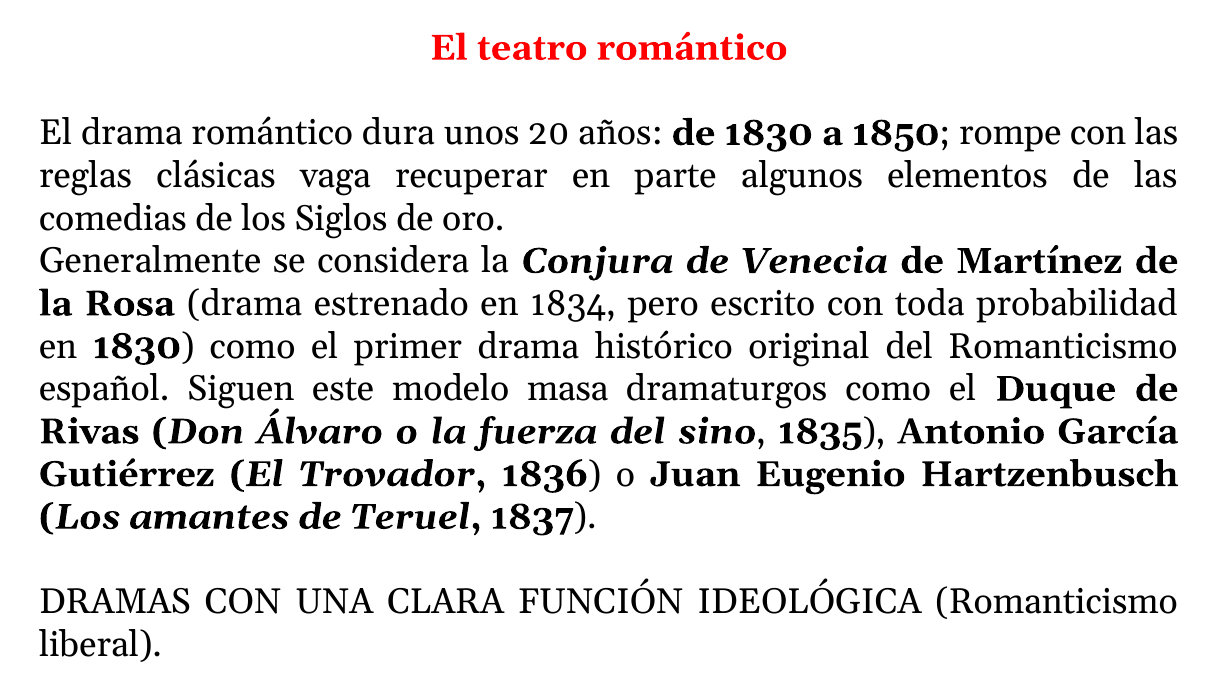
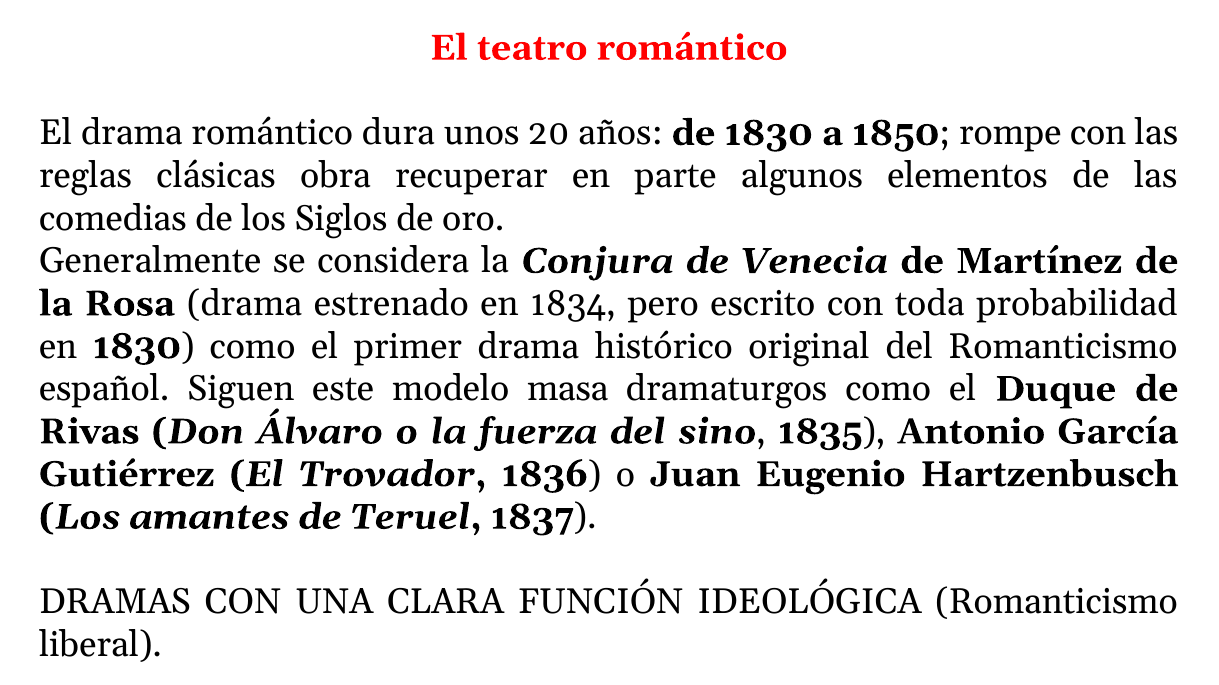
vaga: vaga -> obra (335, 176)
